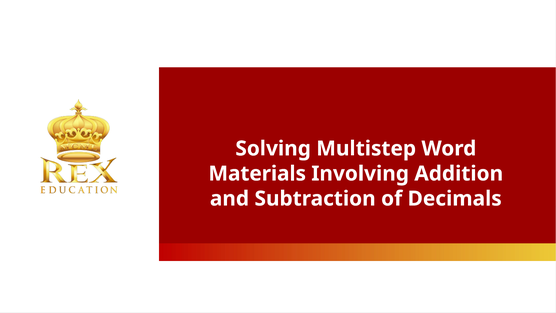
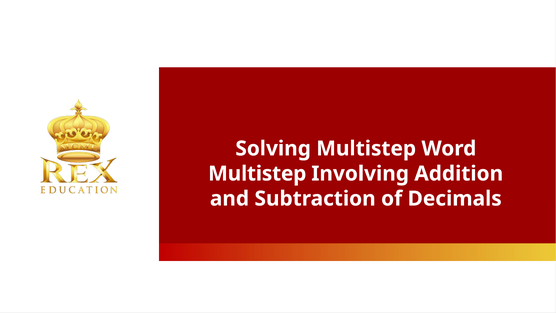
Materials: Materials -> Multistep (257, 173)
